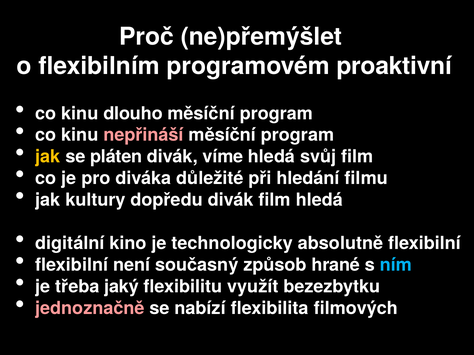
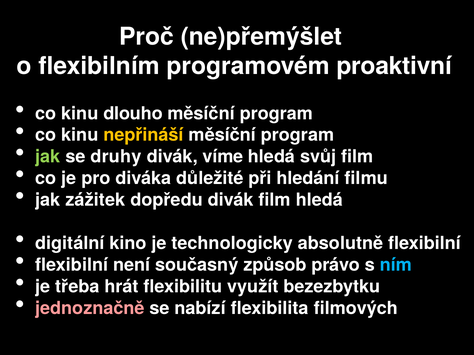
nepřináší colour: pink -> yellow (144, 135)
jak colour: yellow -> light green (48, 157)
pláten: pláten -> druhy (116, 157)
kultury: kultury -> zážitek (95, 200)
hrané: hrané -> právo (336, 265)
jaký: jaký -> hrát (121, 287)
